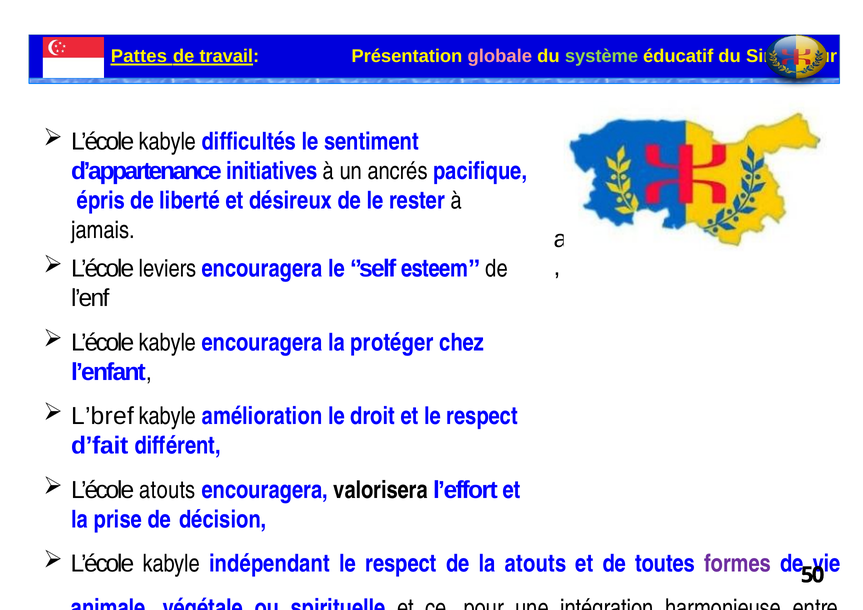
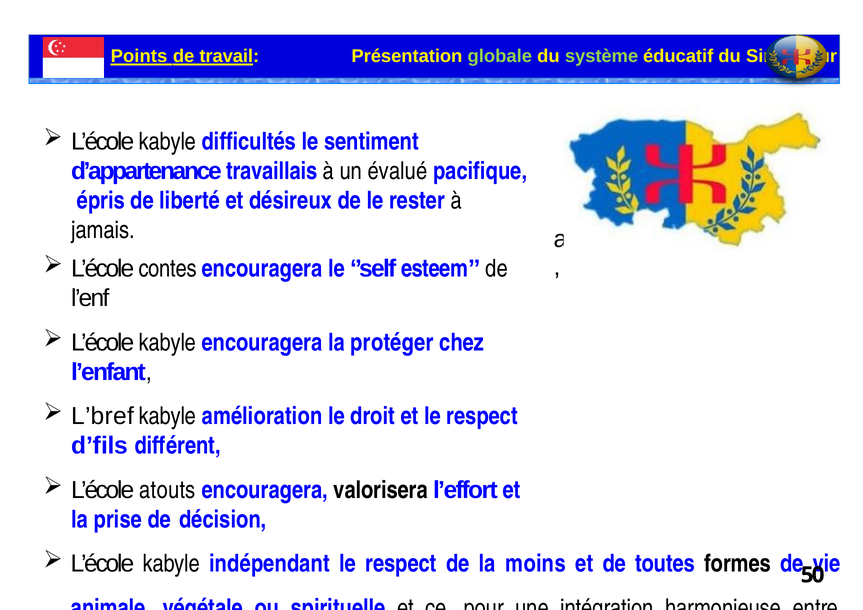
Pattes: Pattes -> Points (139, 56)
globale colour: pink -> light green (500, 56)
initiatives: initiatives -> travaillais (272, 171)
ancrés: ancrés -> évalué (397, 171)
leviers: leviers -> contes (168, 269)
d’fait: d’fait -> d’fils (100, 446)
la atouts: atouts -> moins (536, 564)
formes colour: purple -> black (738, 564)
